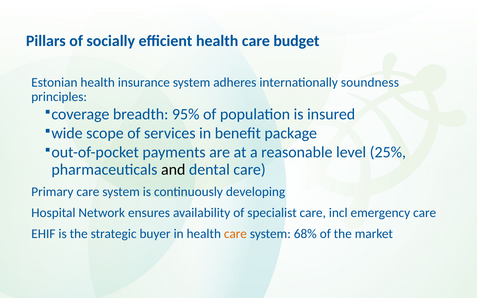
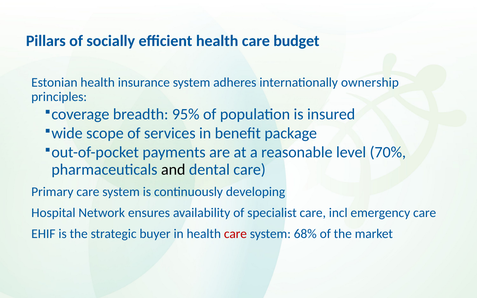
soundness: soundness -> ownership (370, 82)
25%: 25% -> 70% (388, 152)
care colour: orange -> red (235, 234)
